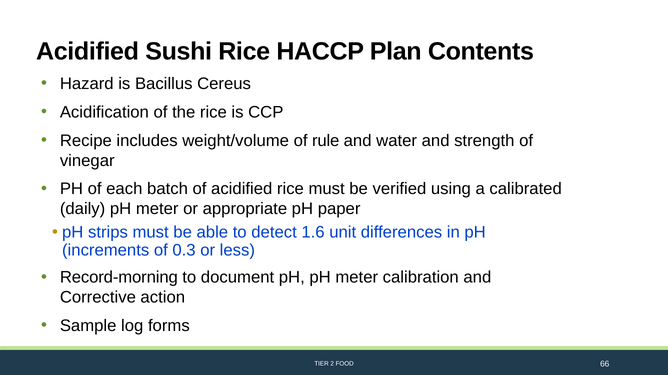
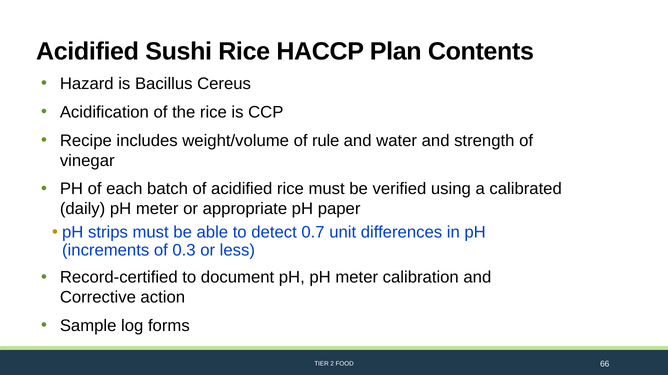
1.6: 1.6 -> 0.7 (313, 233)
Record-morning: Record-morning -> Record-certified (119, 278)
